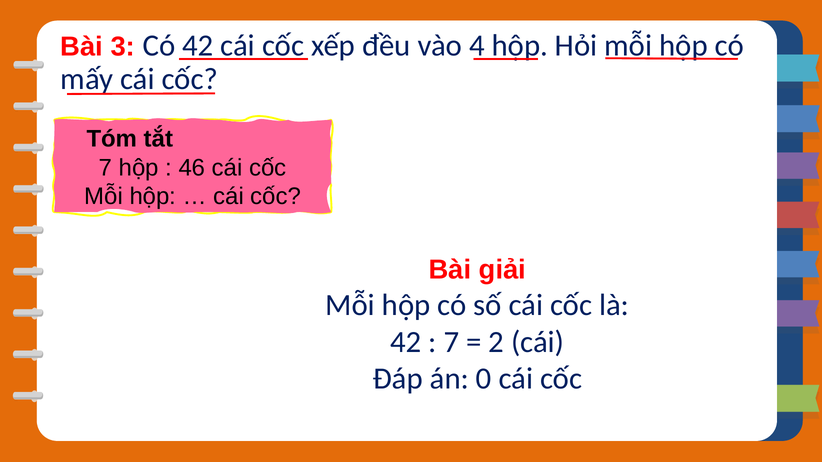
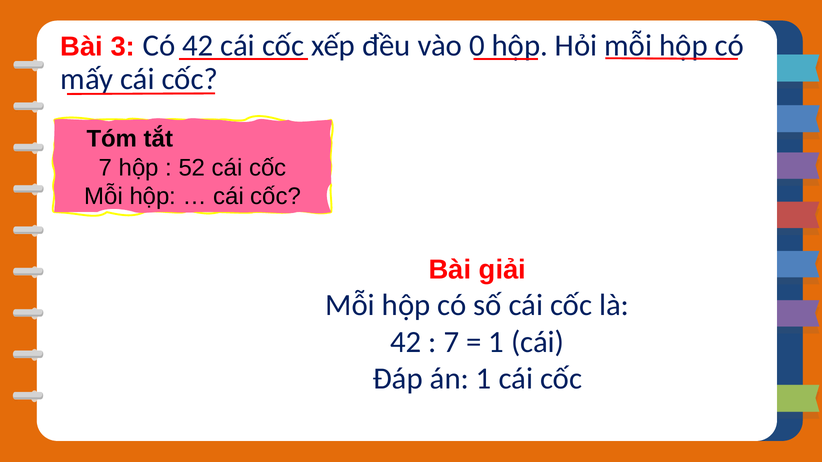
4: 4 -> 0 (477, 46)
46: 46 -> 52 (192, 168)
2: 2 -> 1 (496, 342)
án 0: 0 -> 1 (484, 379)
